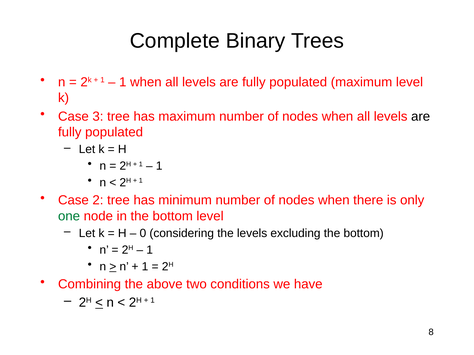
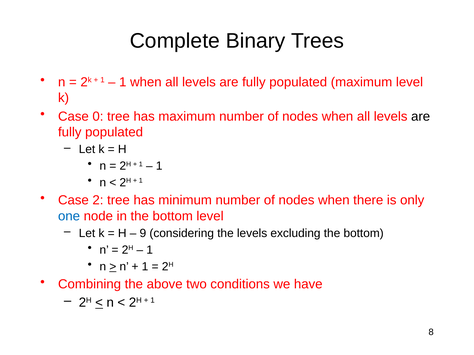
3: 3 -> 0 (98, 117)
one colour: green -> blue (69, 216)
0: 0 -> 9 (143, 234)
